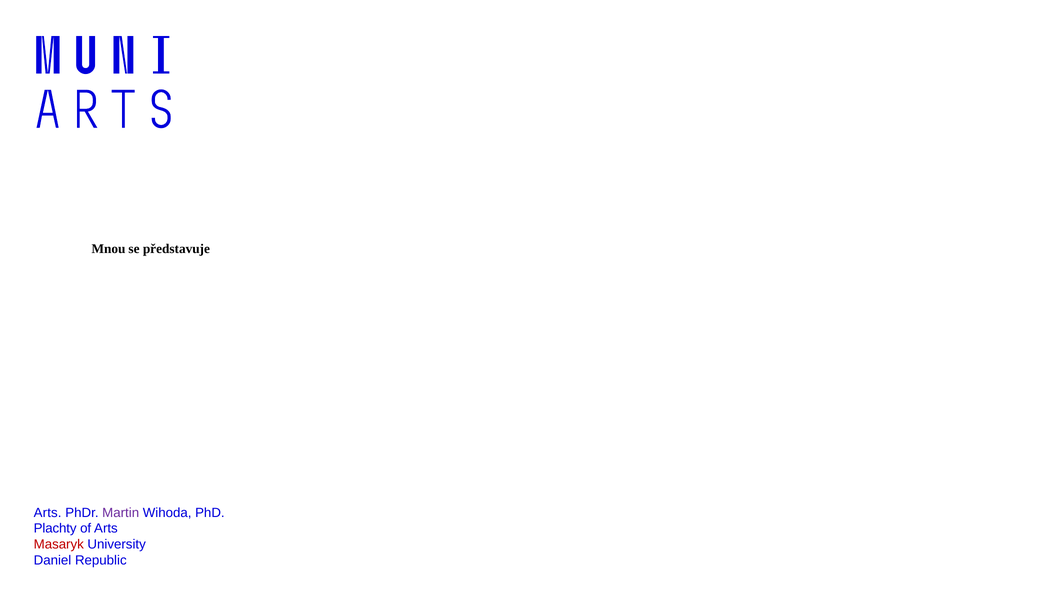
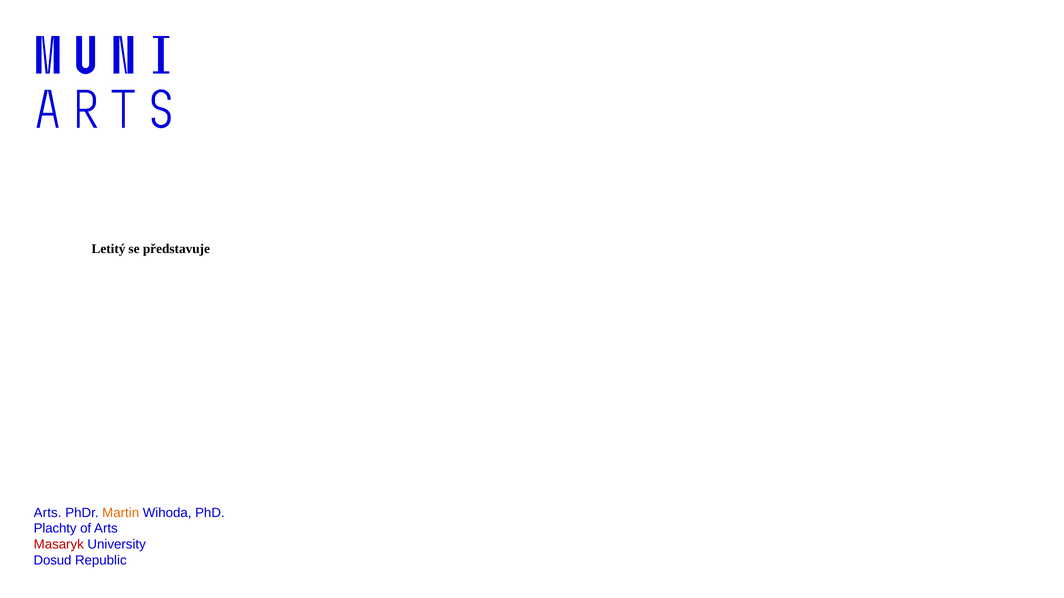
Mnou: Mnou -> Letitý (108, 249)
Martin colour: purple -> orange (121, 513)
Daniel: Daniel -> Dosud (53, 561)
